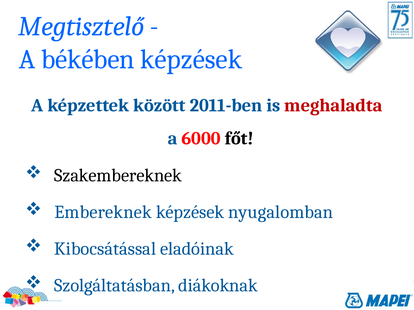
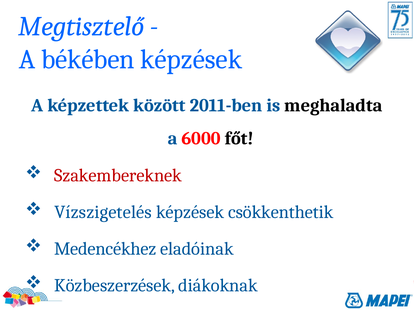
meghaladta colour: red -> black (333, 106)
Szakembereknek colour: black -> red (118, 176)
Embereknek: Embereknek -> Vízszigetelés (103, 212)
nyugalomban: nyugalomban -> csökkenthetik (281, 212)
Kibocsátással: Kibocsátással -> Medencékhez (105, 249)
Szolgáltatásban: Szolgáltatásban -> Közbeszerzések (115, 286)
